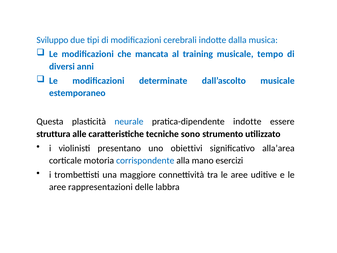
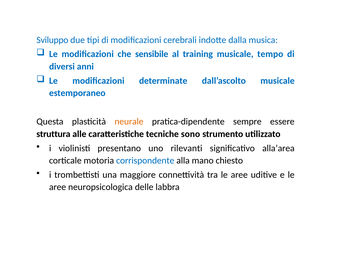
mancata: mancata -> sensibile (152, 54)
neurale colour: blue -> orange (129, 121)
pratica-dipendente indotte: indotte -> sempre (247, 121)
obiettivi: obiettivi -> rilevanti (187, 148)
esercizi: esercizi -> chiesto (229, 160)
rappresentazioni: rappresentazioni -> neuropsicologica (100, 187)
